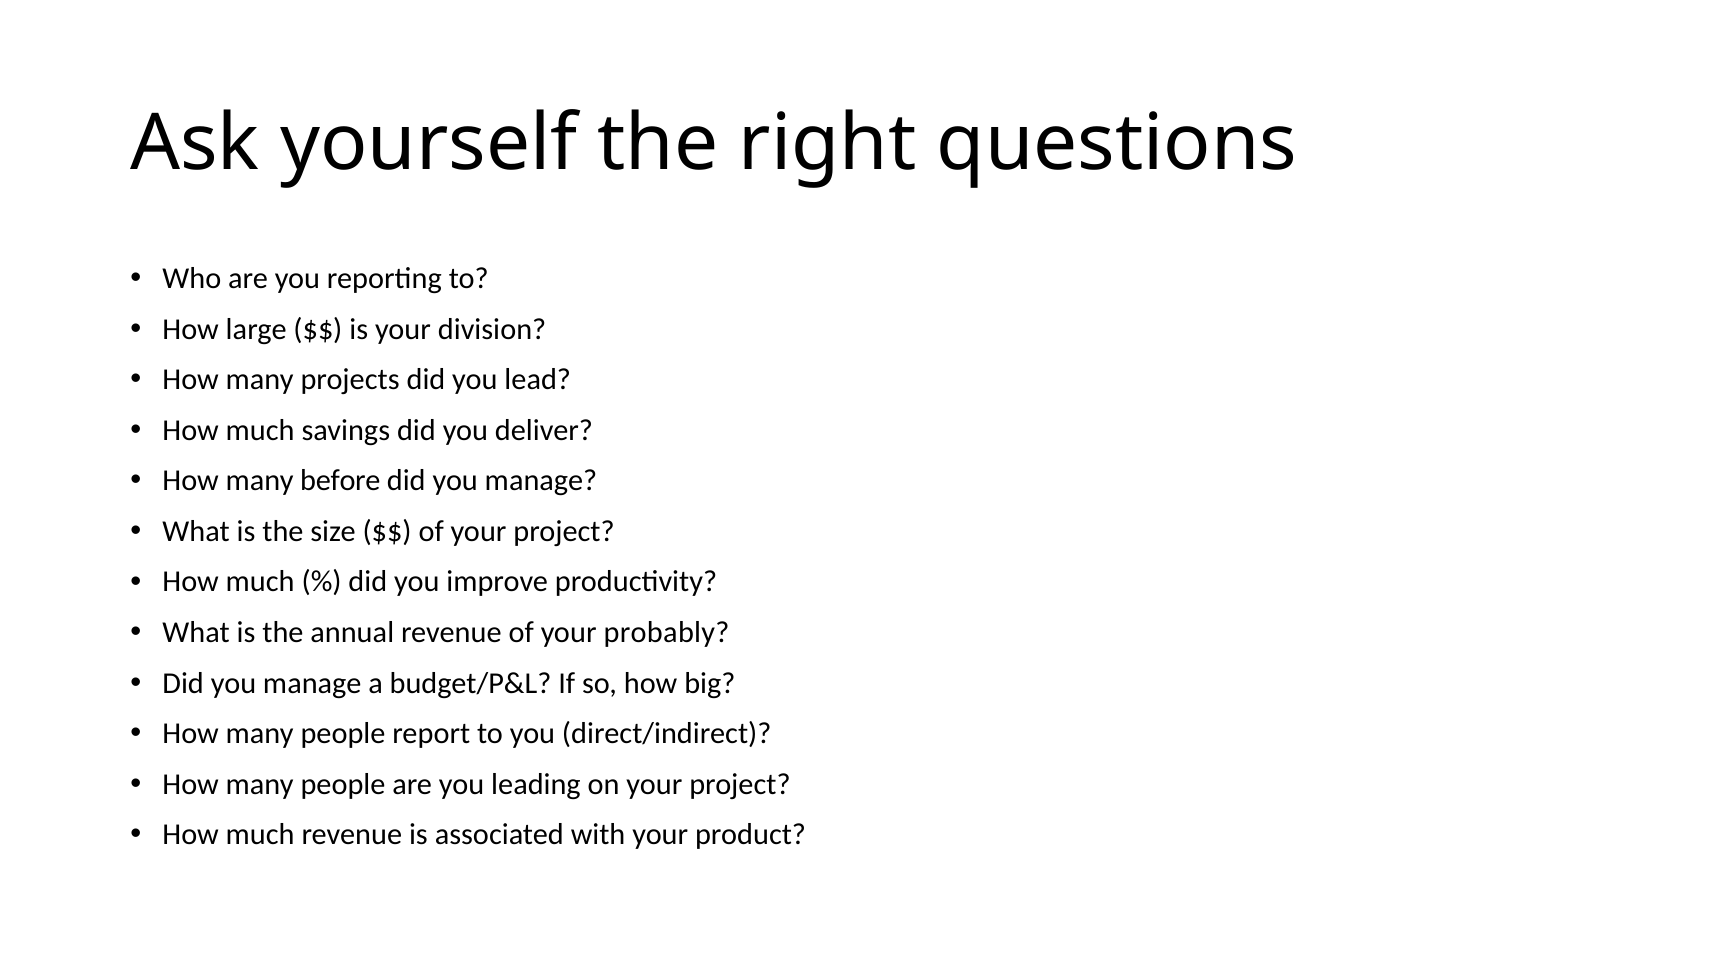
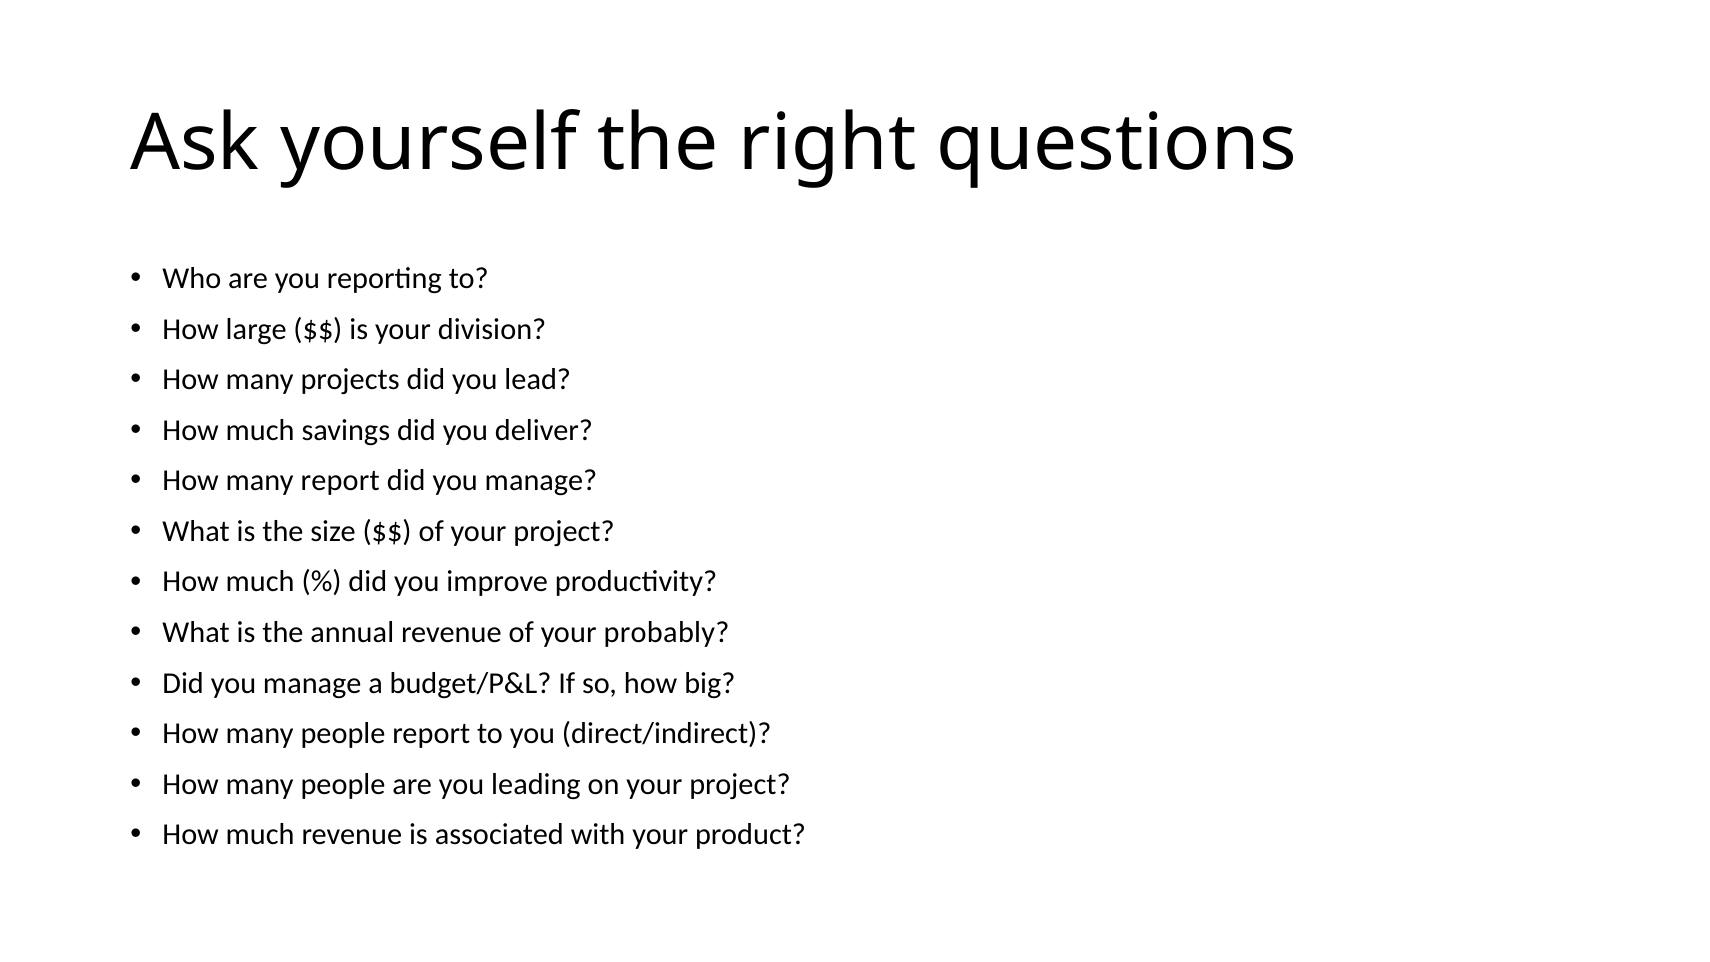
many before: before -> report (340, 481)
